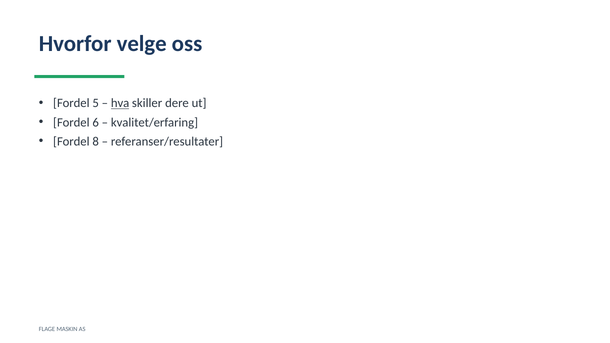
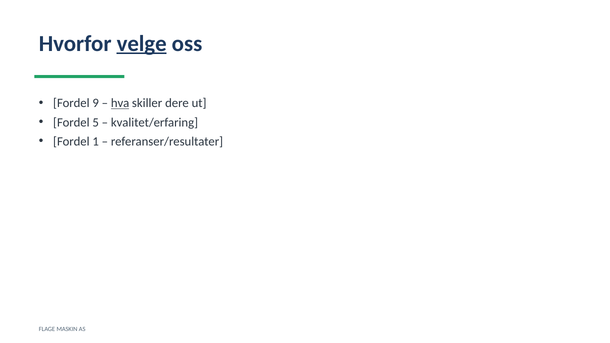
velge underline: none -> present (142, 44)
5: 5 -> 9 (96, 103)
6: 6 -> 5 (96, 122)
8: 8 -> 1 (96, 141)
